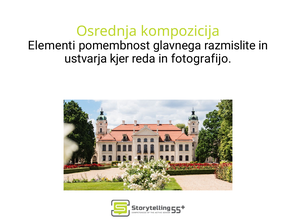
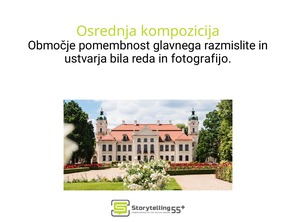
Elementi: Elementi -> Območje (52, 46)
kjer: kjer -> bila (119, 59)
